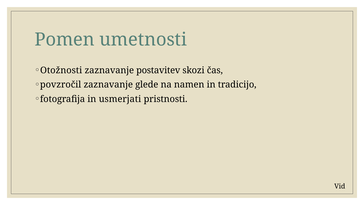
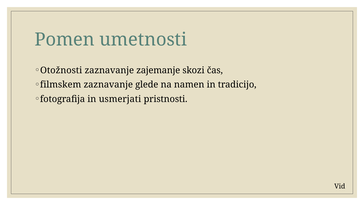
postavitev: postavitev -> zajemanje (158, 70)
povzročil: povzročil -> filmskem (61, 85)
